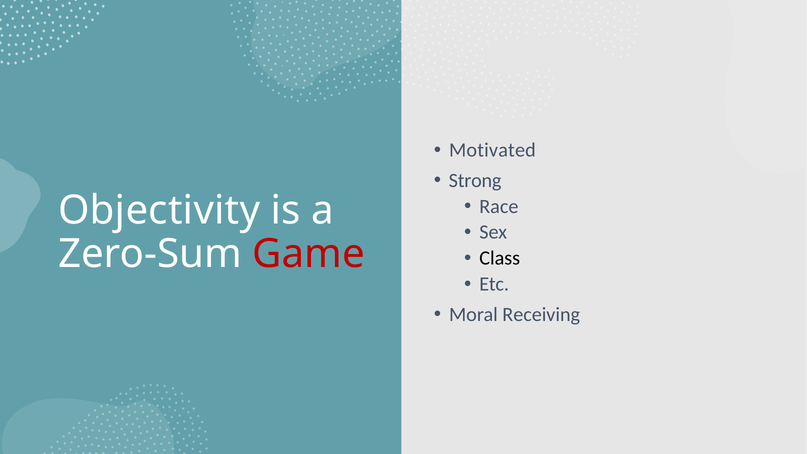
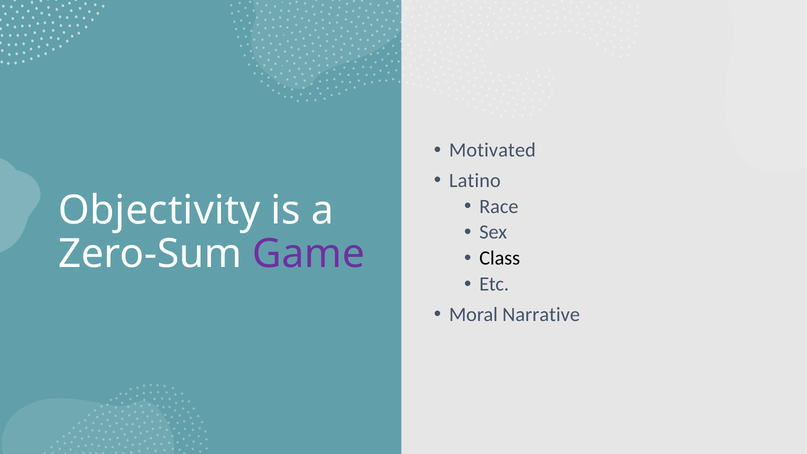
Strong: Strong -> Latino (475, 180)
Game colour: red -> purple (309, 254)
Receiving: Receiving -> Narrative (541, 314)
